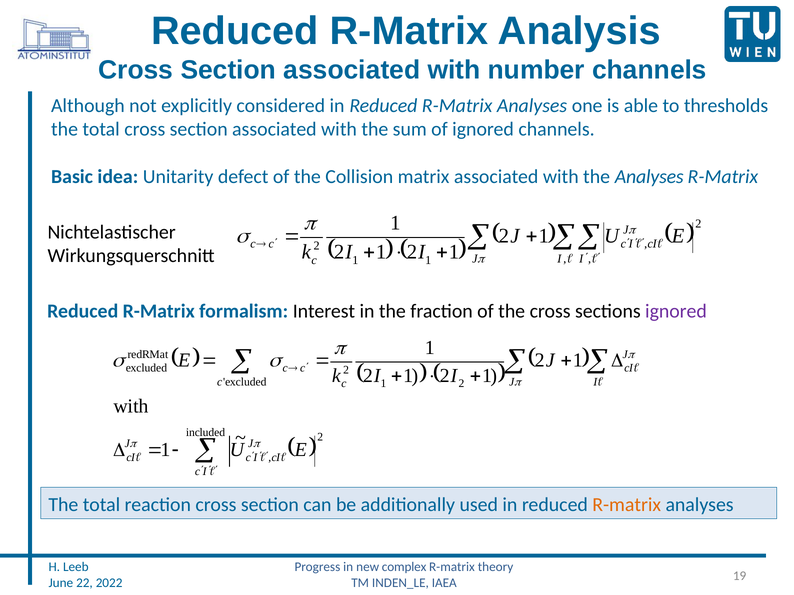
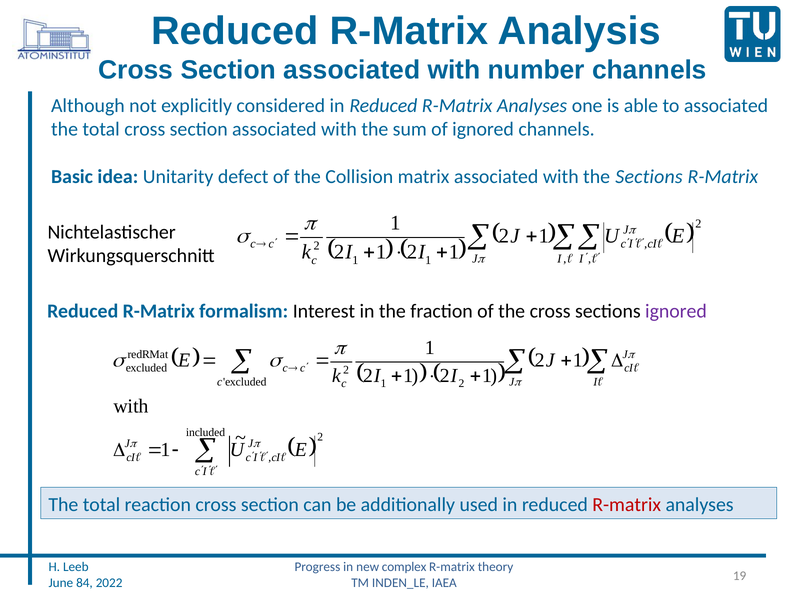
to thresholds: thresholds -> associated (726, 106)
the Analyses: Analyses -> Sections (649, 177)
R-matrix colour: orange -> red (627, 505)
22: 22 -> 84 (84, 583)
